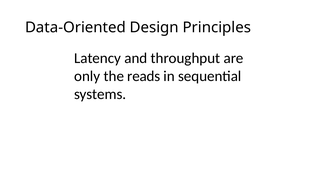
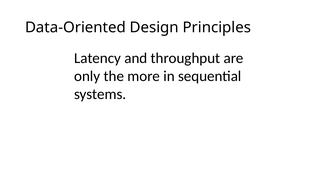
reads: reads -> more (144, 76)
